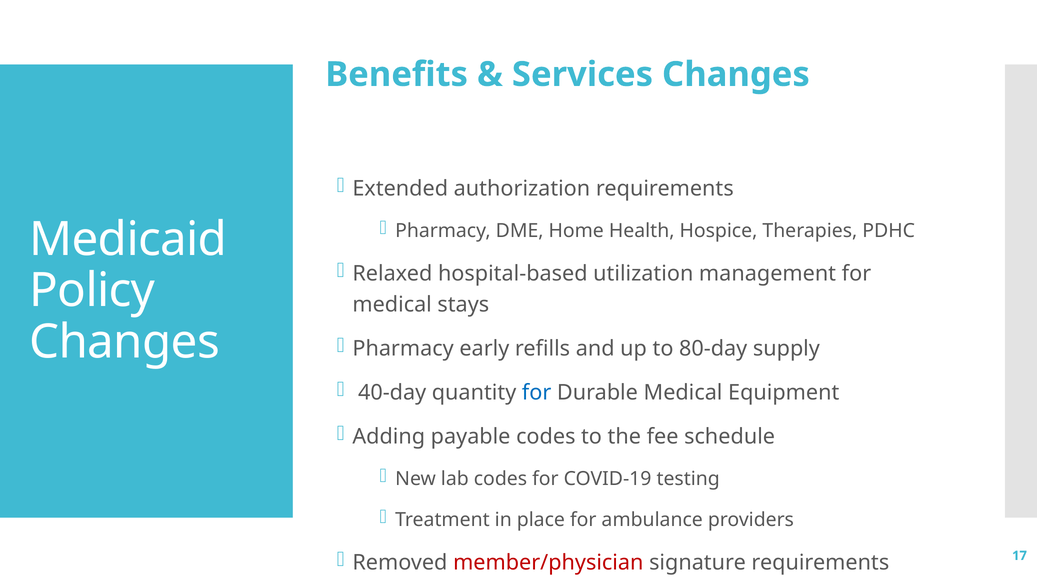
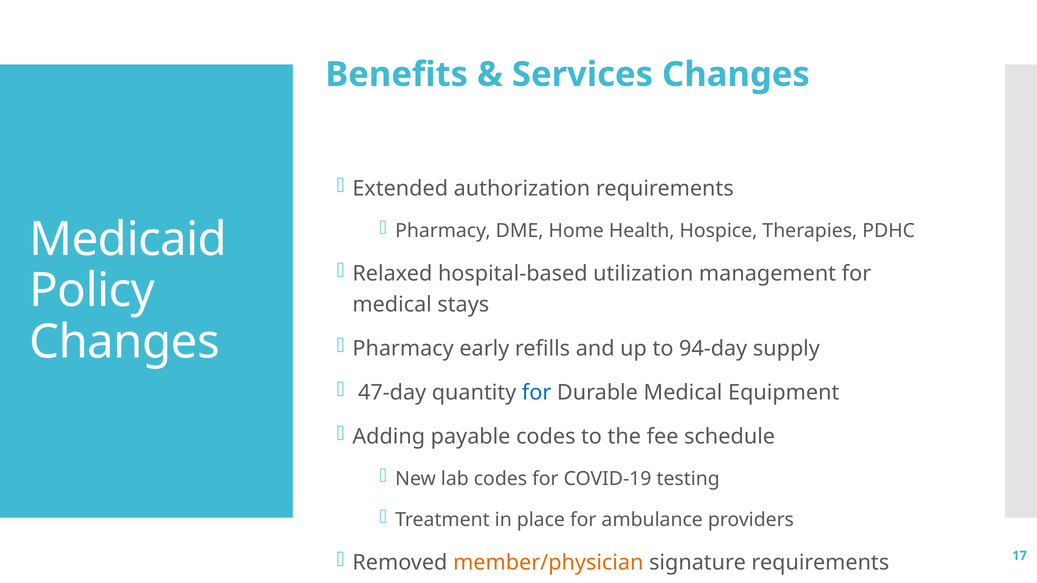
80-day: 80-day -> 94-day (713, 349)
40-day: 40-day -> 47-day (392, 393)
member/physician colour: red -> orange (548, 563)
